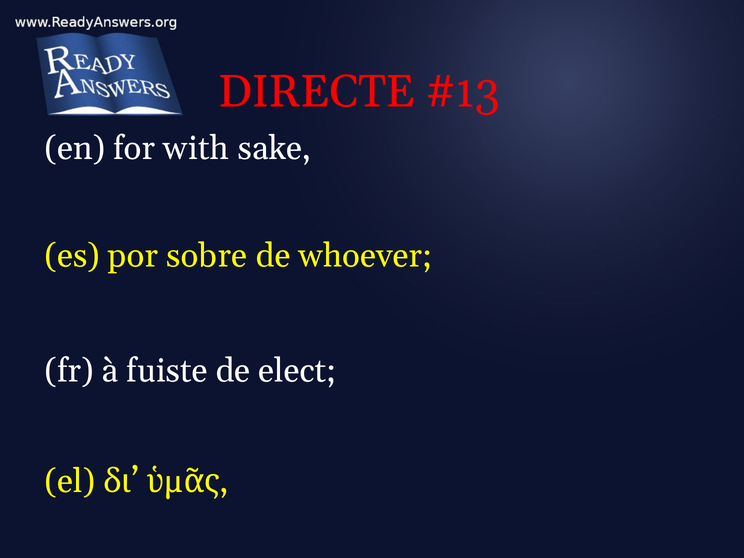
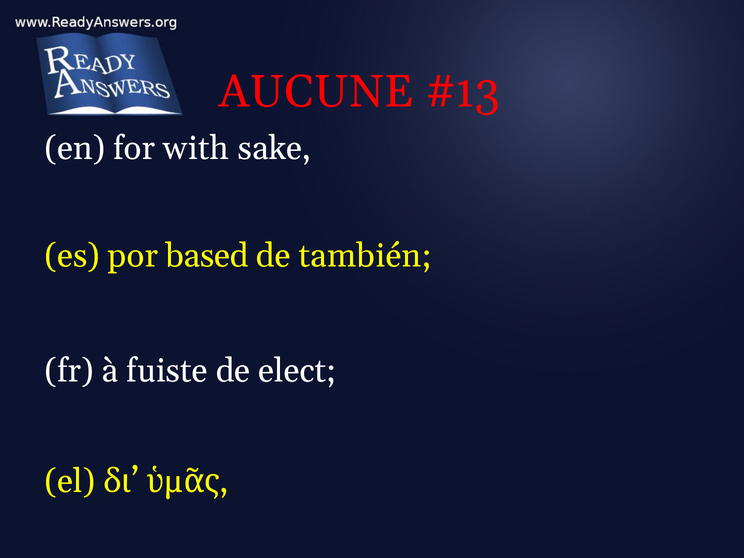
DIRECTE: DIRECTE -> AUCUNE (316, 92)
sobre: sobre -> based (207, 256)
whoever: whoever -> también (365, 256)
